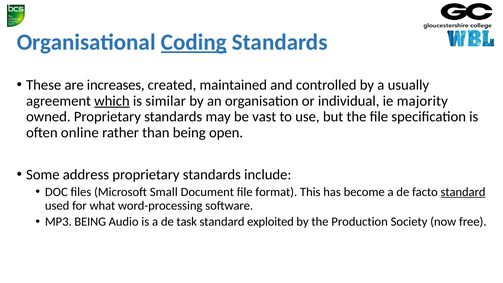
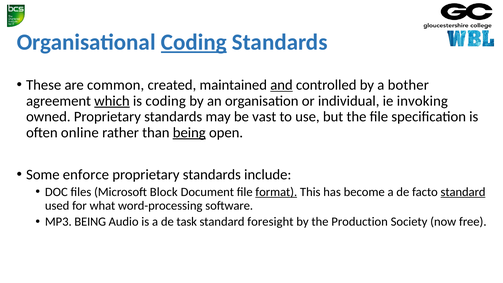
increases: increases -> common (116, 85)
and underline: none -> present (281, 85)
usually: usually -> bother (408, 85)
is similar: similar -> coding (166, 101)
majority: majority -> invoking (422, 101)
being underline: none -> present (189, 132)
address: address -> enforce (86, 175)
Small: Small -> Block (164, 192)
format underline: none -> present (276, 192)
exploited: exploited -> foresight (270, 222)
